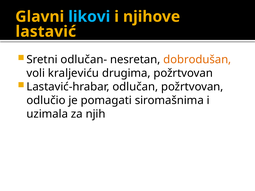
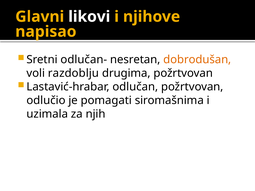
likovi colour: light blue -> white (89, 17)
lastavić: lastavić -> napisao (46, 32)
kraljeviću: kraljeviću -> razdoblju (73, 73)
